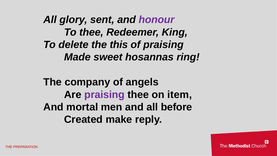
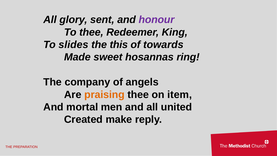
delete: delete -> slides (73, 45)
of praising: praising -> towards (163, 45)
praising colour: purple -> orange (104, 94)
before: before -> united (176, 107)
